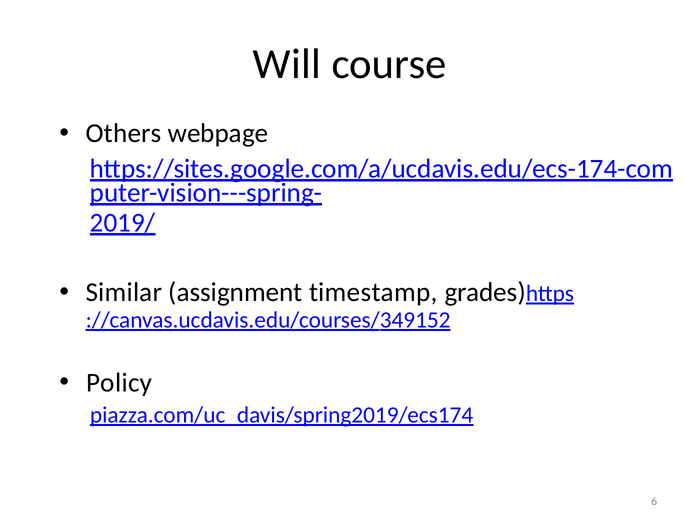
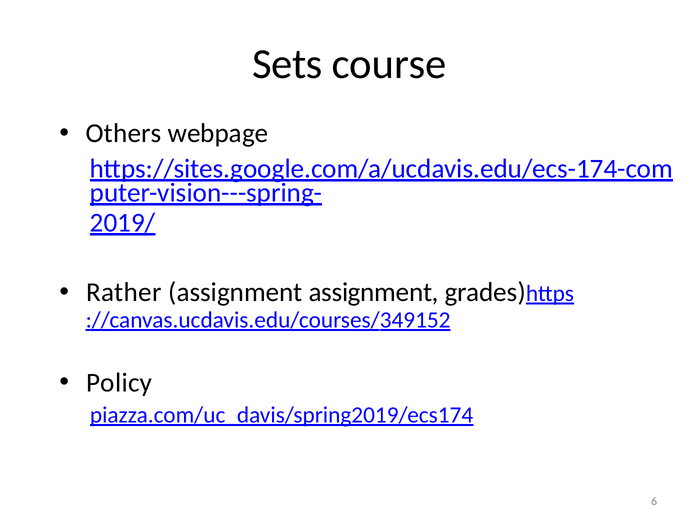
Will: Will -> Sets (287, 64)
Similar: Similar -> Rather (124, 292)
assignment timestamp: timestamp -> assignment (374, 292)
